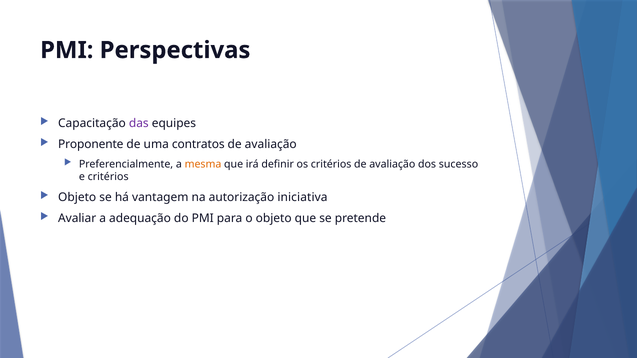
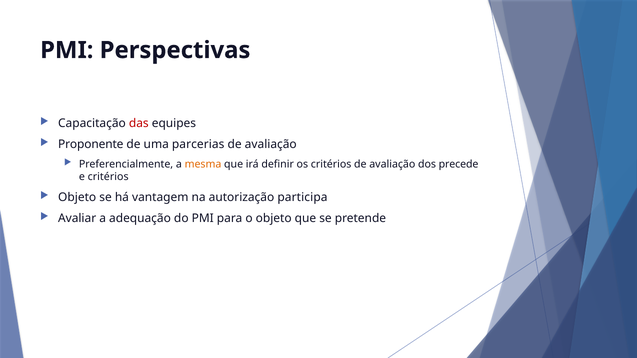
das colour: purple -> red (139, 123)
contratos: contratos -> parcerias (198, 144)
sucesso: sucesso -> precede (459, 164)
iniciativa: iniciativa -> participa (302, 197)
